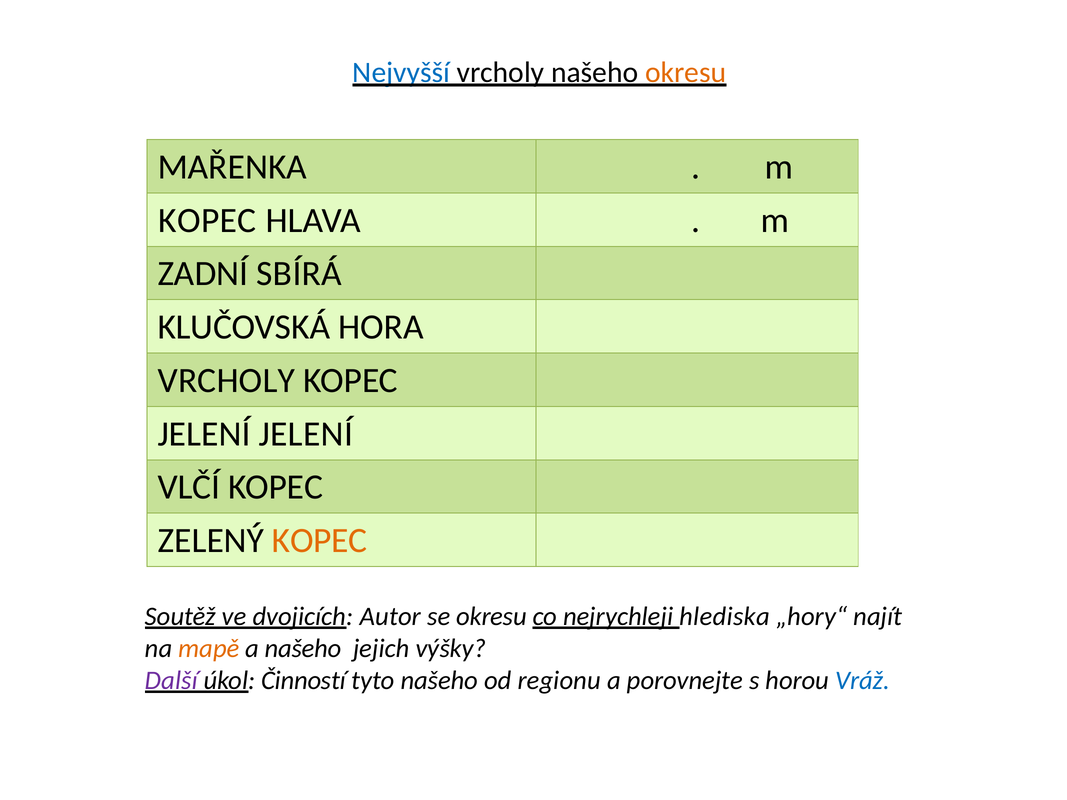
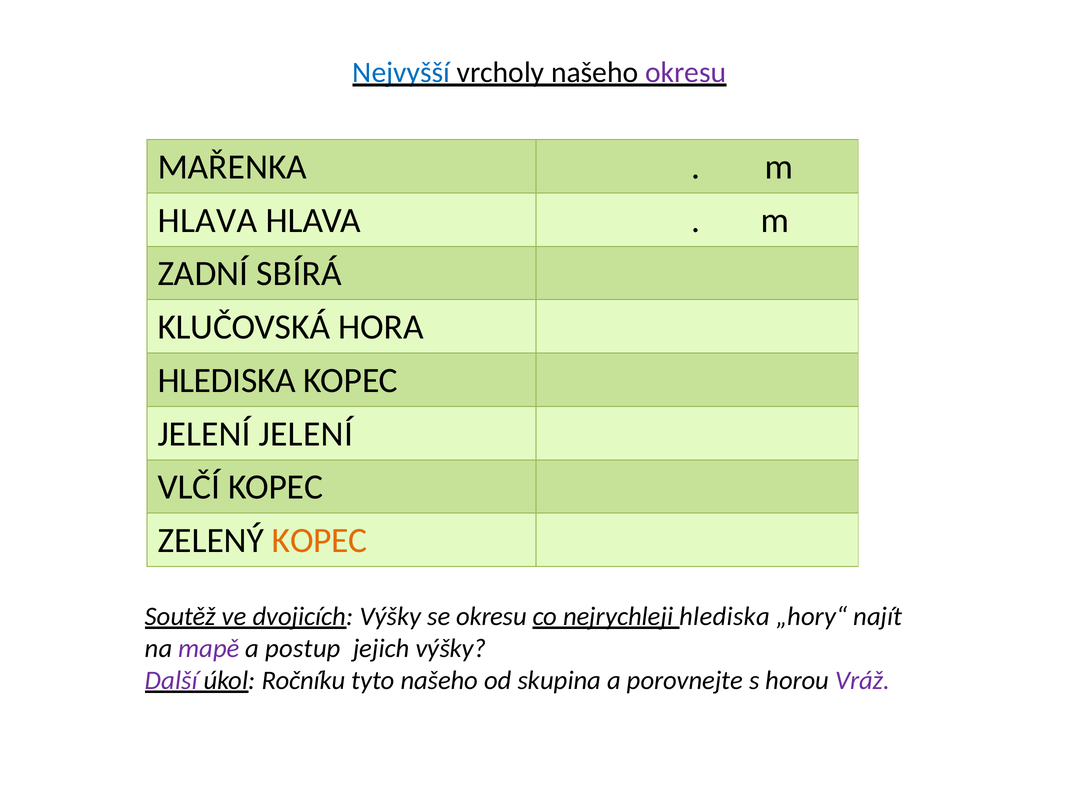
okresu colour: orange -> purple (686, 72)
KOPEC: KOPEC -> HLAVA (207, 220)
VRCHOLY: VRCHOLY -> HLEDISKA (227, 381)
dvojicích Autor: Autor -> Výšky (390, 616)
mapě colour: orange -> purple (209, 648)
a našeho: našeho -> postup (303, 648)
Činností: Činností -> Ročníku (303, 681)
regionu: regionu -> skupina (559, 681)
Vráž colour: blue -> purple (862, 681)
